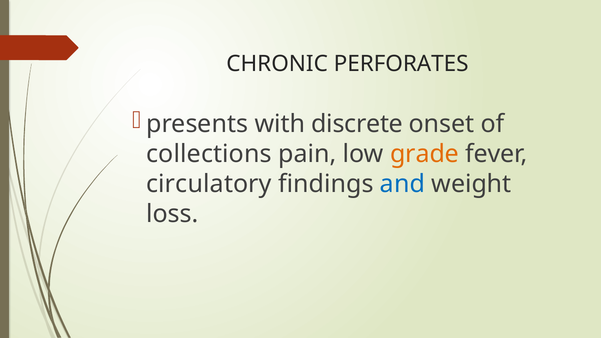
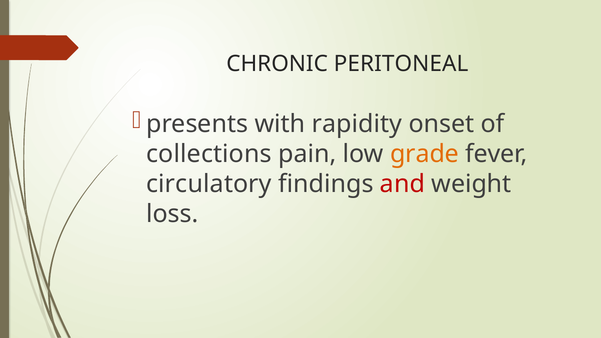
PERFORATES: PERFORATES -> PERITONEAL (401, 64)
discrete: discrete -> rapidity (357, 124)
and colour: blue -> red (402, 184)
